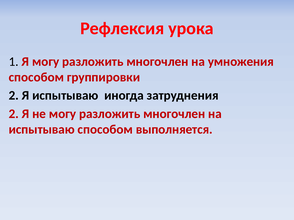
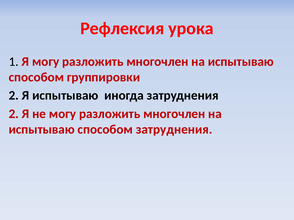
умножения: умножения -> испытываю (241, 62)
способом выполняется: выполняется -> затруднения (174, 130)
